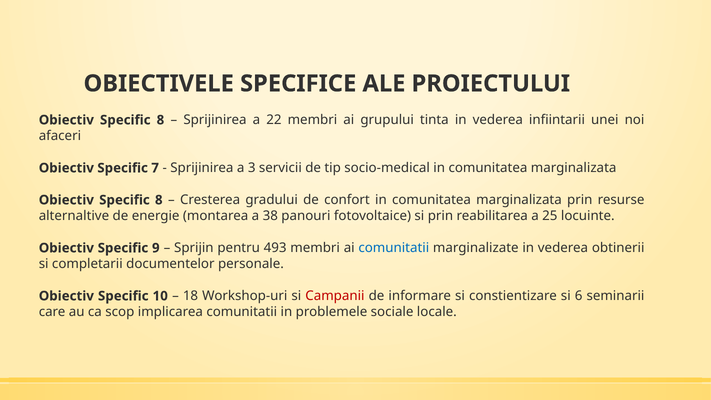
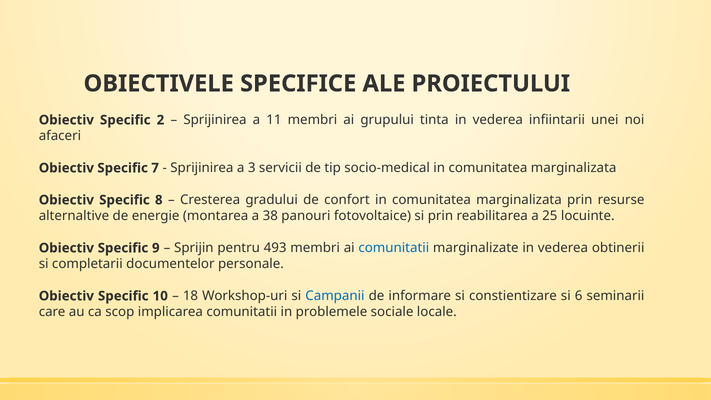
8: 8 -> 2 (160, 120)
22: 22 -> 11 (274, 120)
Campanii colour: red -> blue (335, 296)
